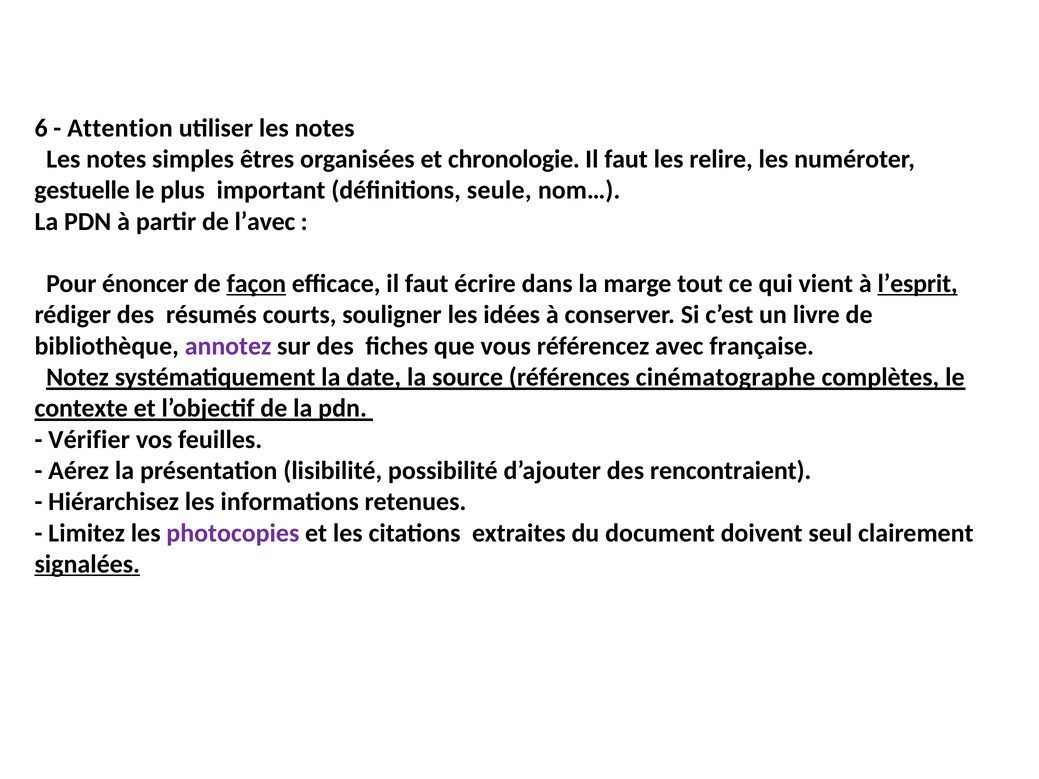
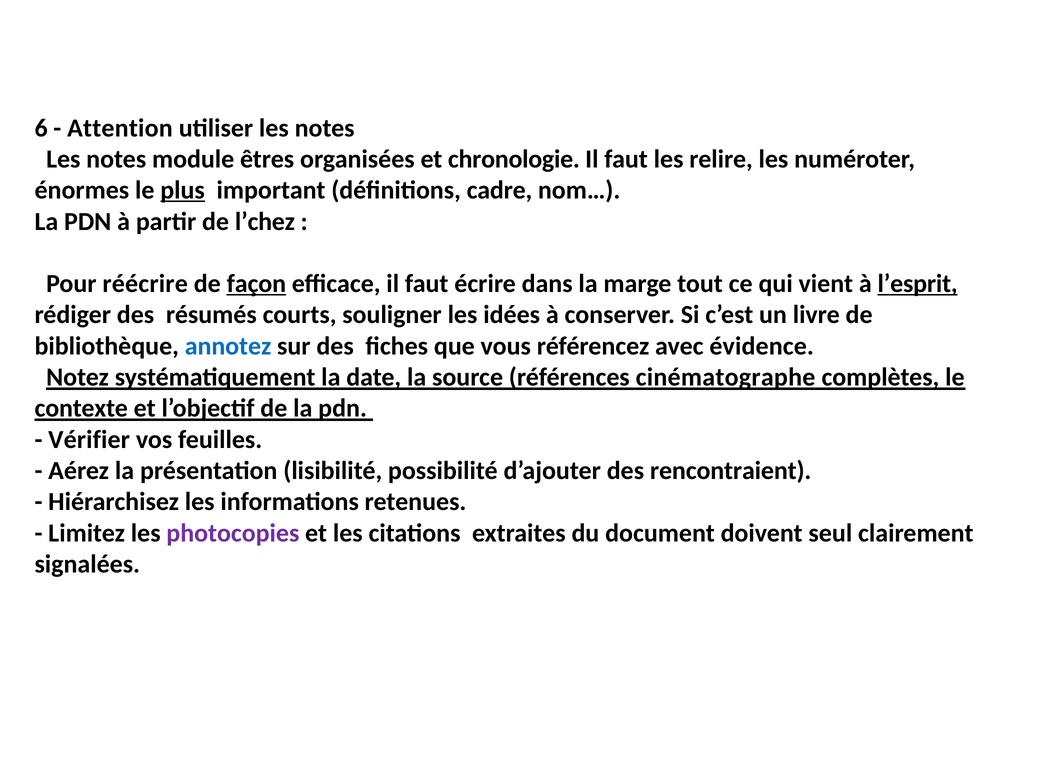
simples: simples -> module (193, 159)
gestuelle: gestuelle -> énormes (82, 190)
plus underline: none -> present (183, 190)
seule: seule -> cadre (499, 190)
l’avec: l’avec -> l’chez (265, 222)
énoncer: énoncer -> réécrire (145, 284)
annotez colour: purple -> blue (228, 346)
française: française -> évidence (762, 346)
signalées underline: present -> none (87, 564)
